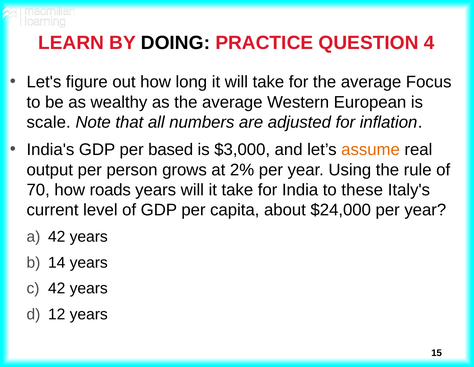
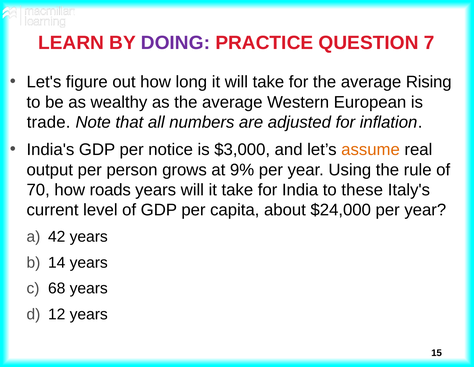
DOING colour: black -> purple (175, 43)
4: 4 -> 7 (429, 43)
Focus: Focus -> Rising (429, 82)
scale: scale -> trade (49, 122)
based: based -> notice (171, 149)
2%: 2% -> 9% (242, 169)
42: 42 -> 68 (57, 288)
